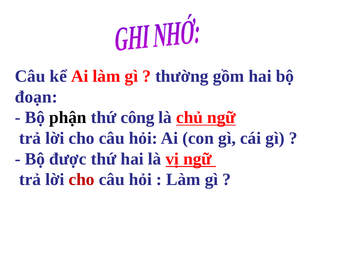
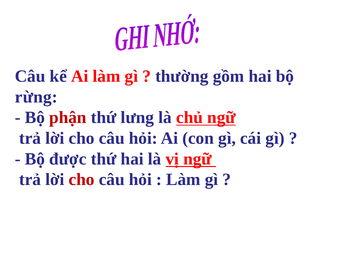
đoạn: đoạn -> rừng (36, 97)
phận colour: black -> red (68, 118)
công: công -> lưng (137, 118)
